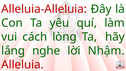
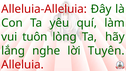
cách: cách -> tuôn (35, 37)
Nhậm: Nhậm -> Tuyên (106, 51)
